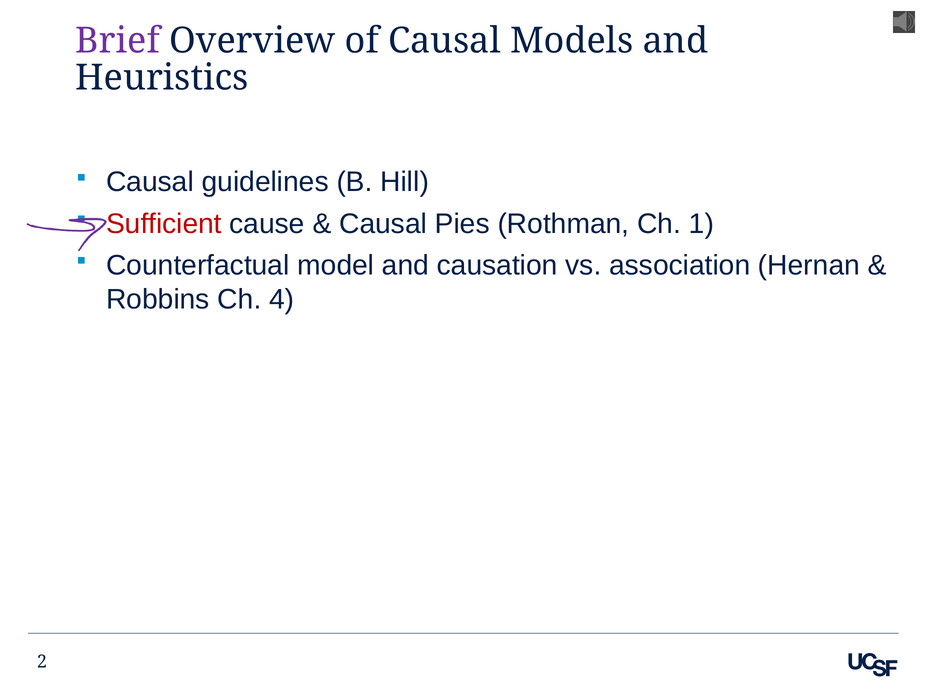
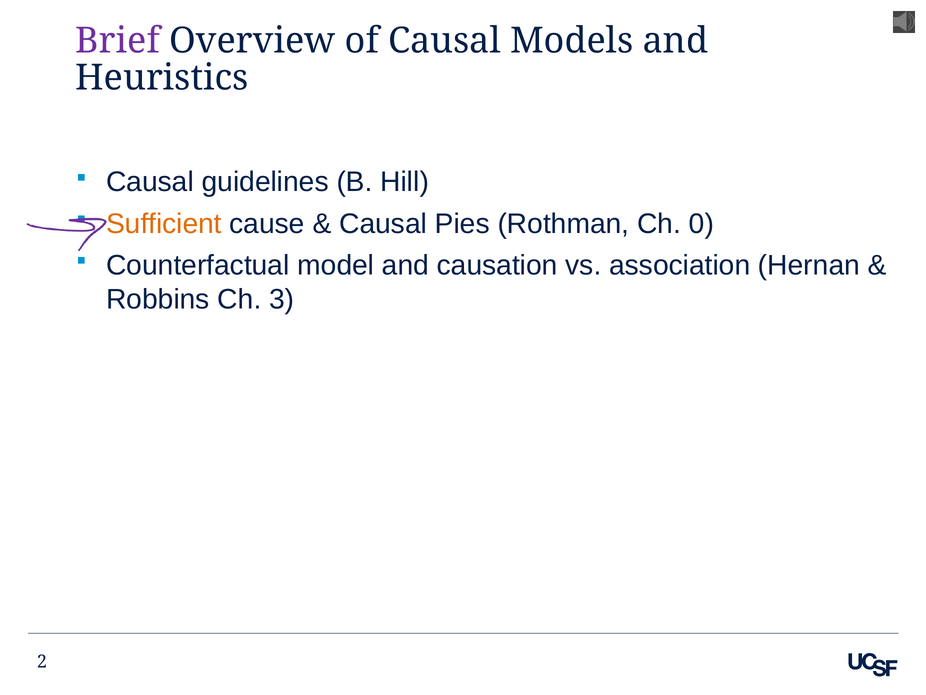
Sufficient colour: red -> orange (164, 224)
1: 1 -> 0 (701, 224)
4: 4 -> 3 (282, 299)
